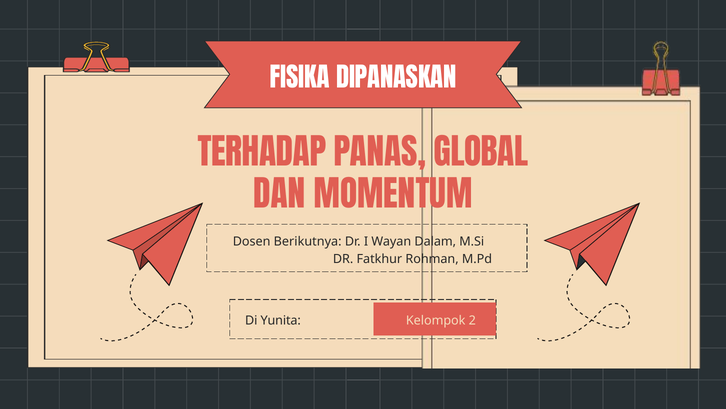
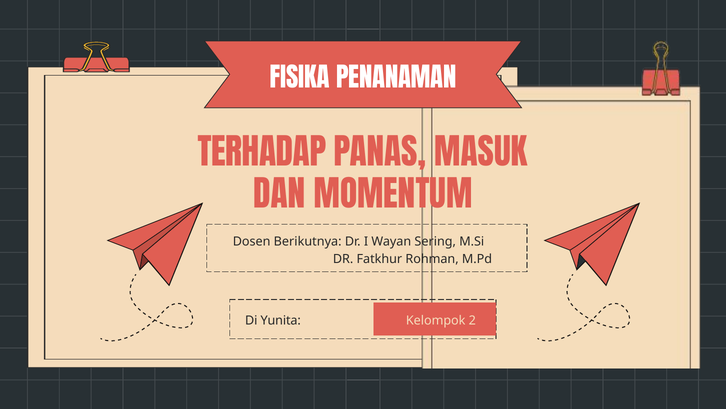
DIPANASKAN: DIPANASKAN -> PENANAMAN (396, 79)
GLOBAL: GLOBAL -> MASUK (481, 154)
Dalam: Dalam -> Sering (435, 241)
